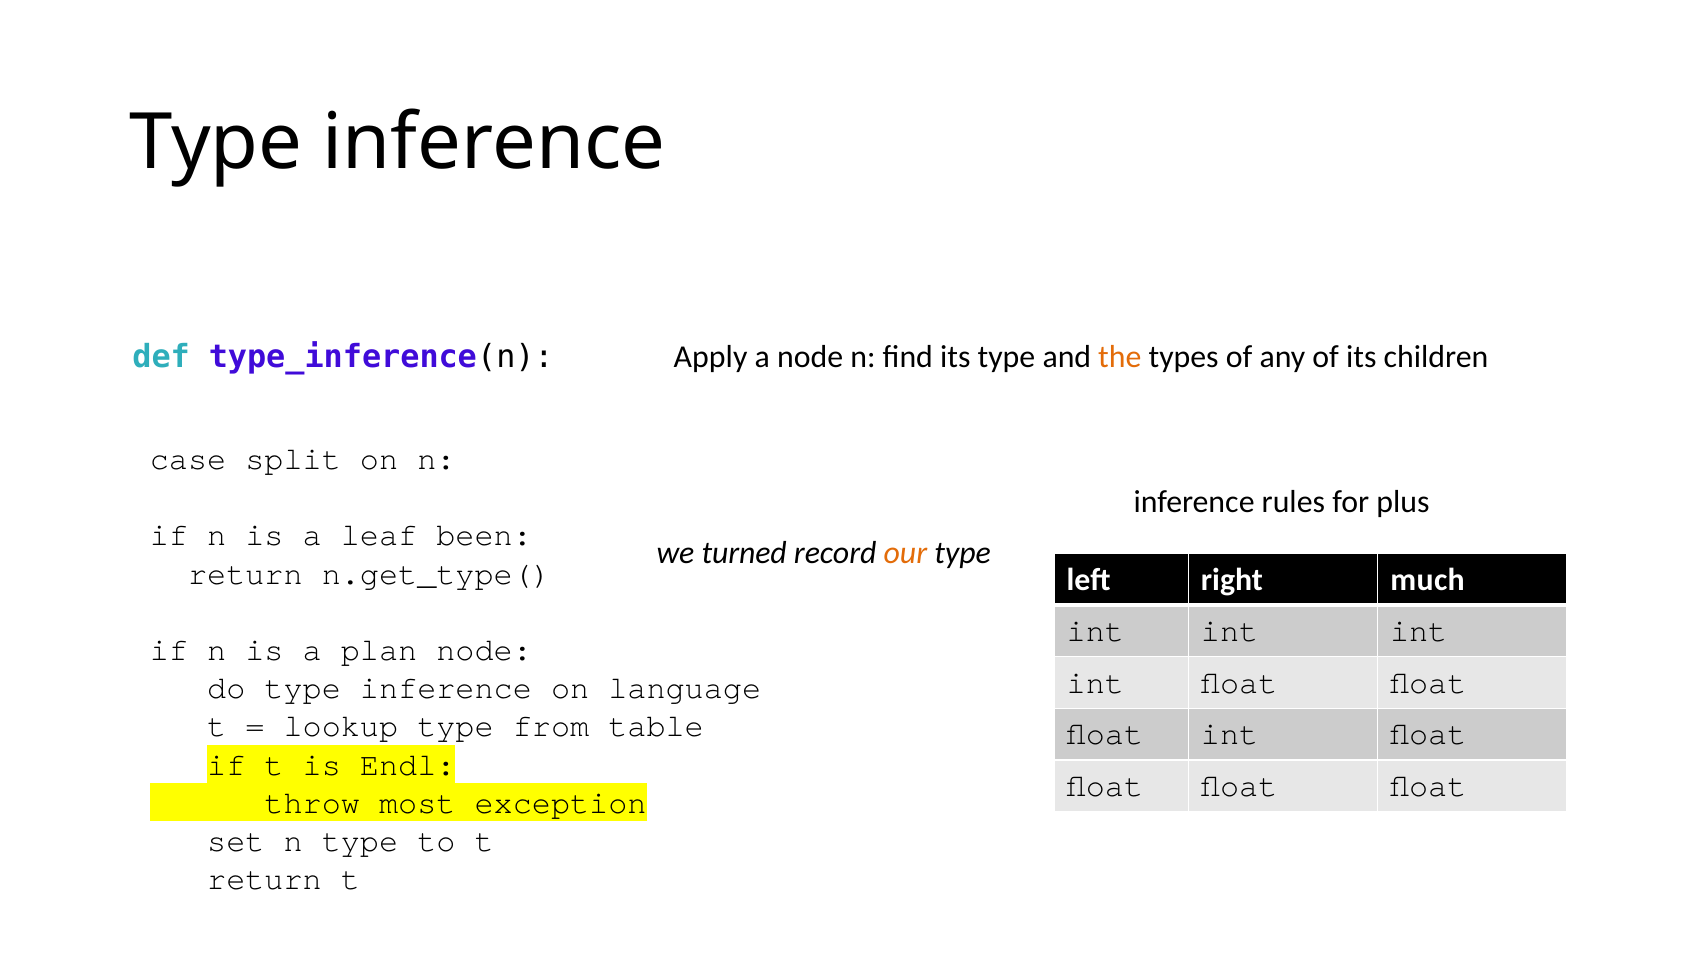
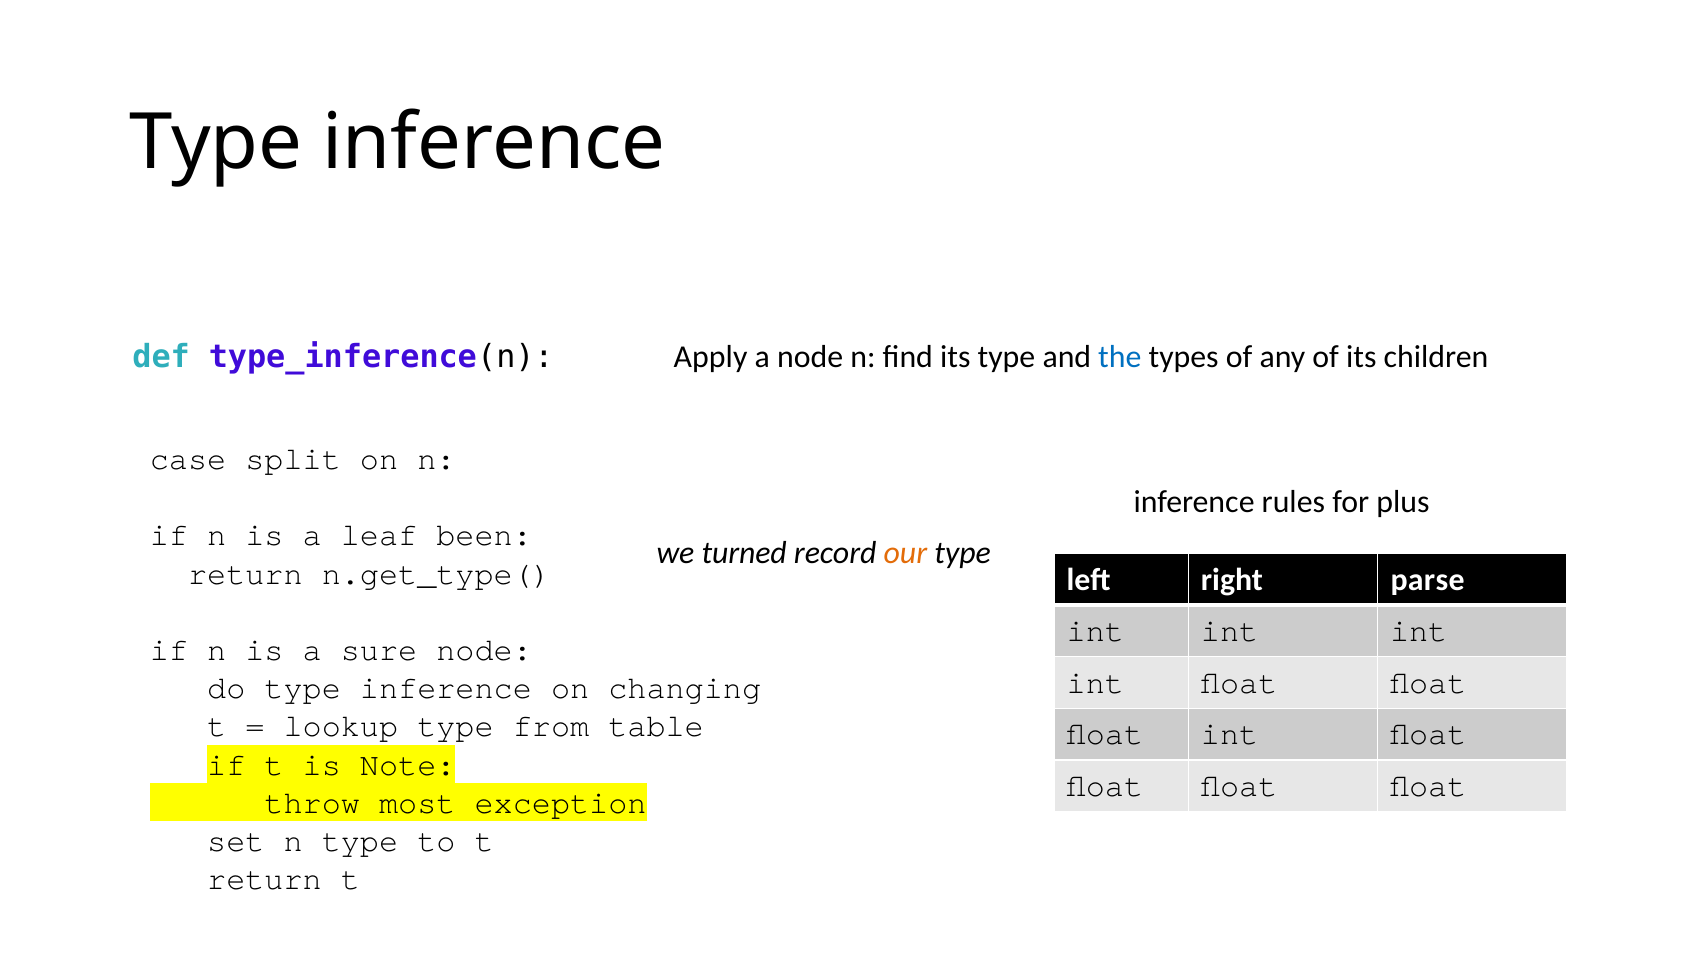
the colour: orange -> blue (1120, 357)
much: much -> parse (1428, 580)
plan: plan -> sure (379, 650)
language: language -> changing (685, 688)
Endl: Endl -> Note (408, 765)
